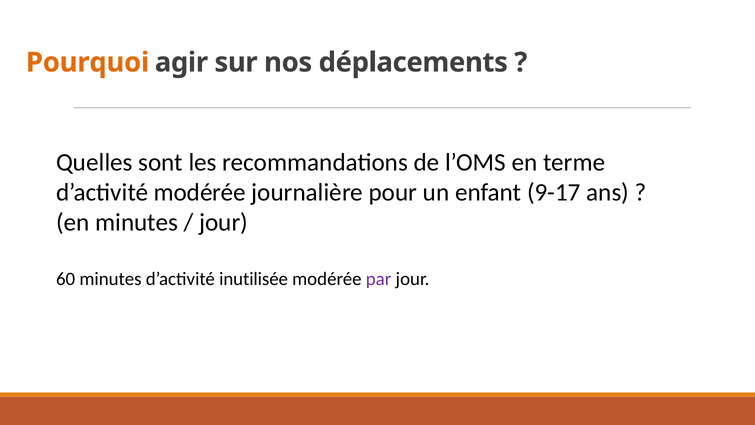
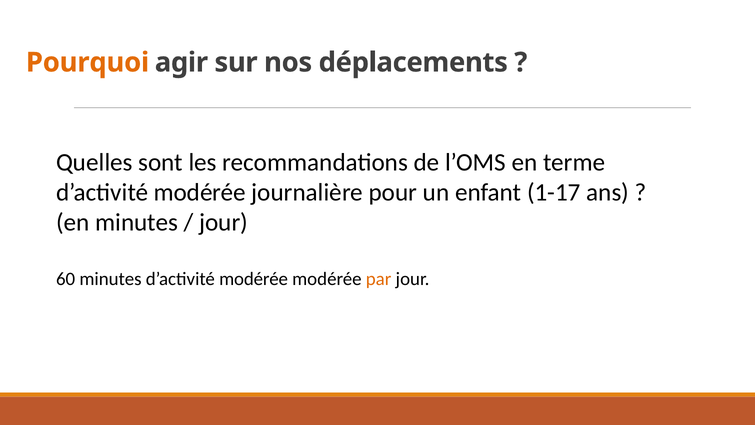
9-17: 9-17 -> 1-17 (554, 192)
minutes d’activité inutilisée: inutilisée -> modérée (254, 279)
par colour: purple -> orange (379, 279)
